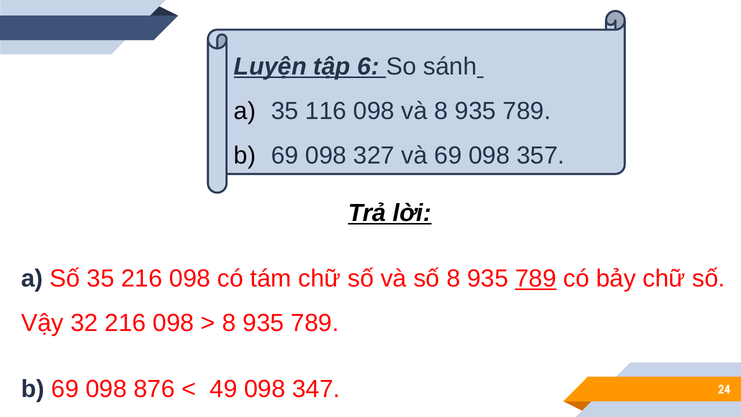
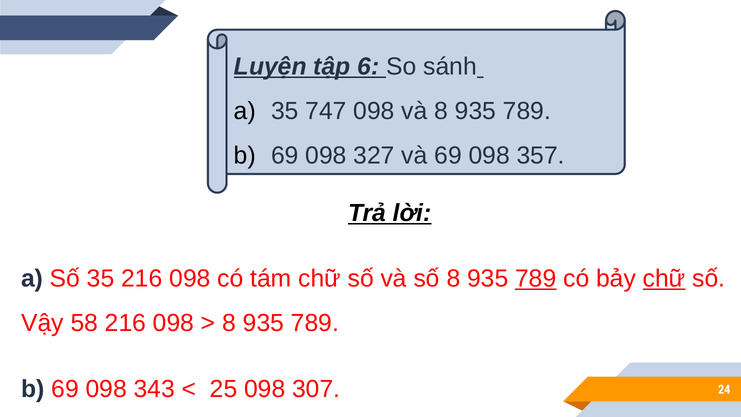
116: 116 -> 747 (326, 111)
chữ underline: none -> present (664, 278)
32: 32 -> 58 (84, 323)
876: 876 -> 343 (154, 389)
49: 49 -> 25 (224, 389)
347: 347 -> 307 (316, 389)
